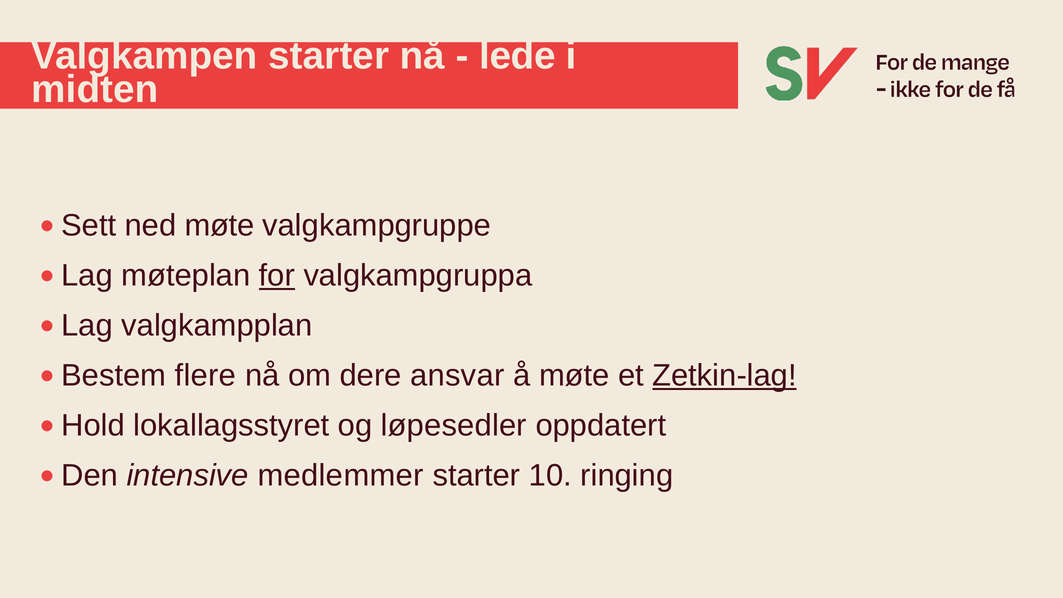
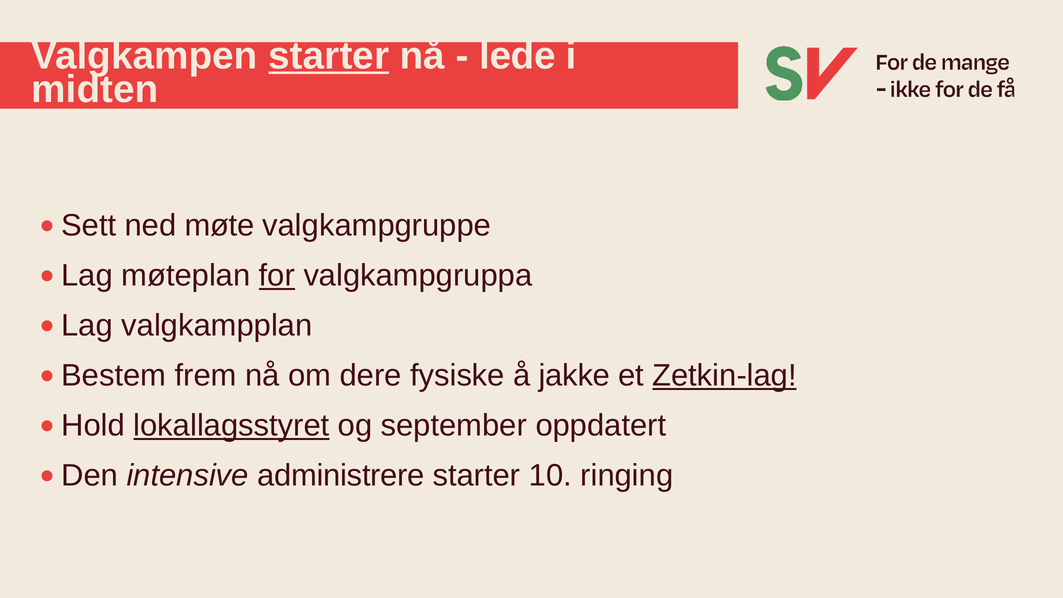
starter underline: none -> present (329, 56)
flere: flere -> frem (206, 376)
ansvar: ansvar -> fysiske (457, 376)
å møte: møte -> jakke (574, 376)
lokallagsstyret underline: none -> present (231, 426)
løpesedler: løpesedler -> september (454, 426)
medlemmer: medlemmer -> administrere (341, 476)
